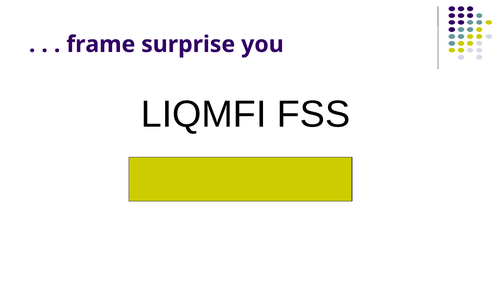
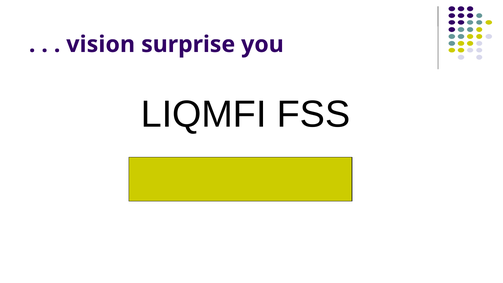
frame: frame -> vision (101, 44)
